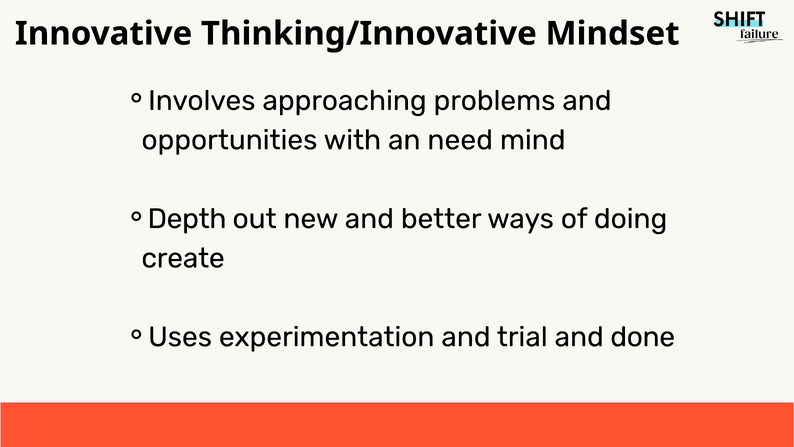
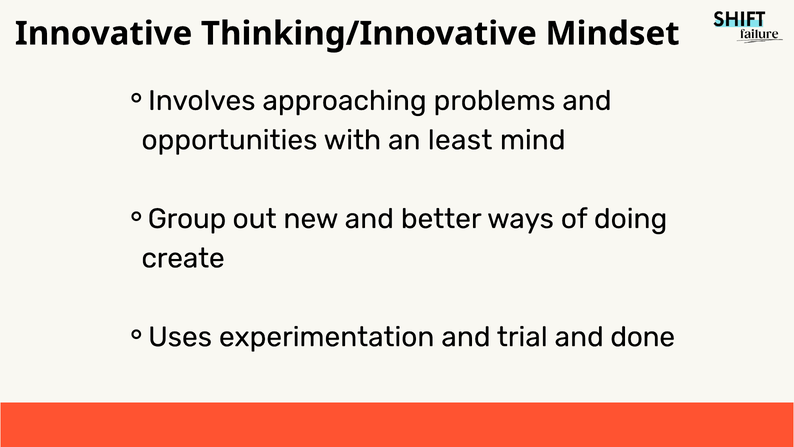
need: need -> least (460, 140)
Depth: Depth -> Group (187, 219)
